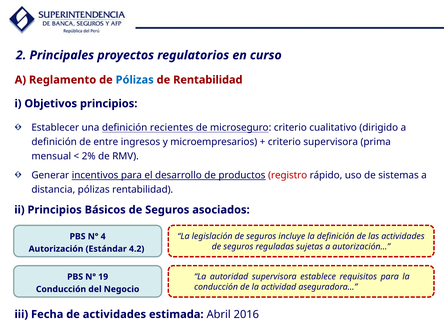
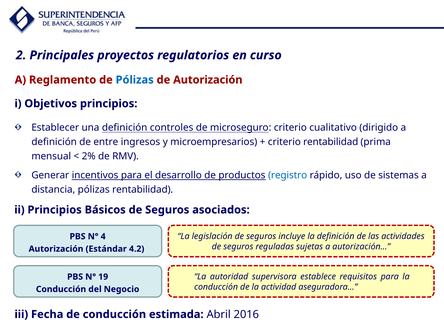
de Rentabilidad: Rentabilidad -> Autorización (208, 80)
recientes: recientes -> controles (172, 128)
criterio supervisora: supervisora -> rentabilidad (331, 142)
registro colour: red -> blue (288, 175)
de actividades: actividades -> conducción (114, 314)
